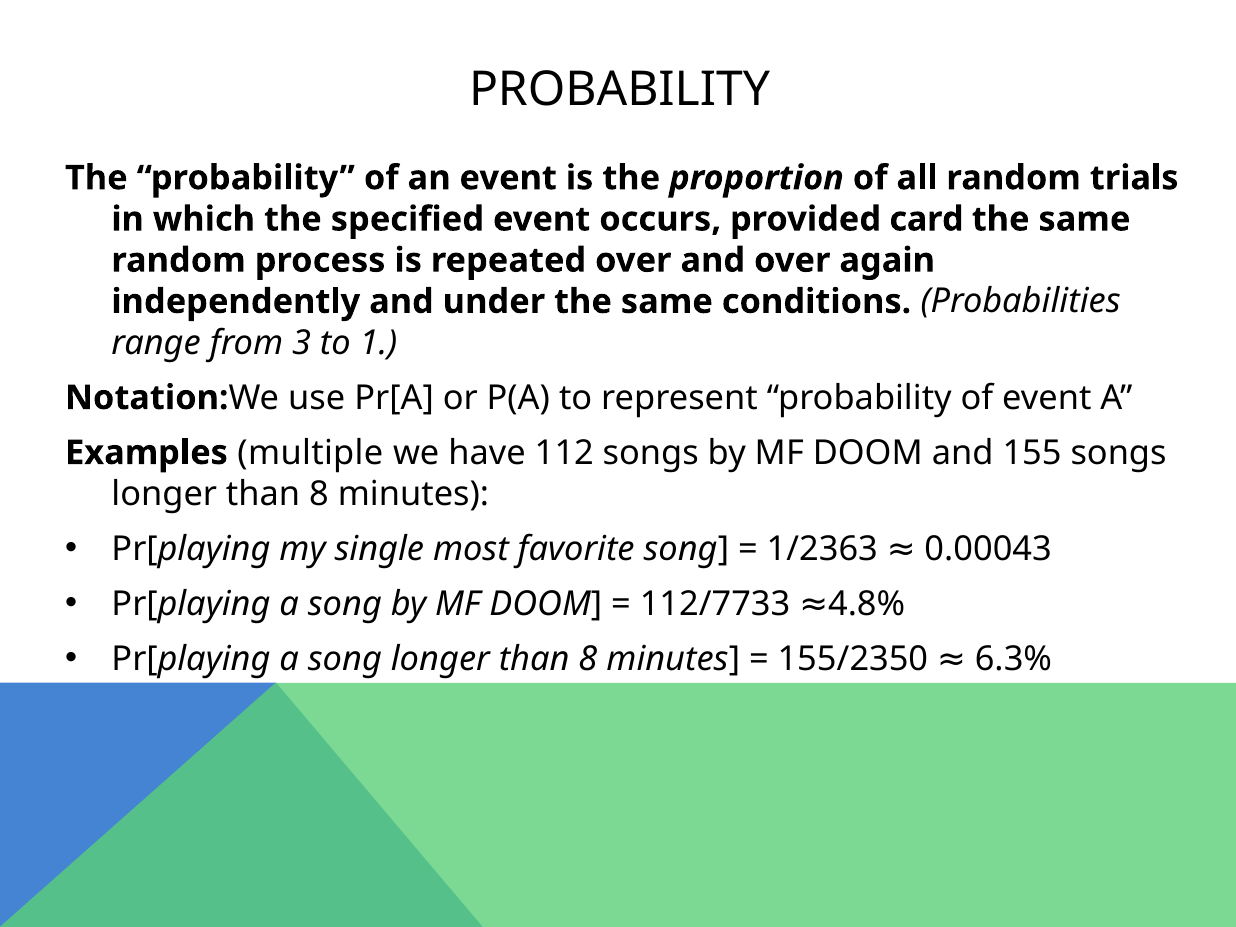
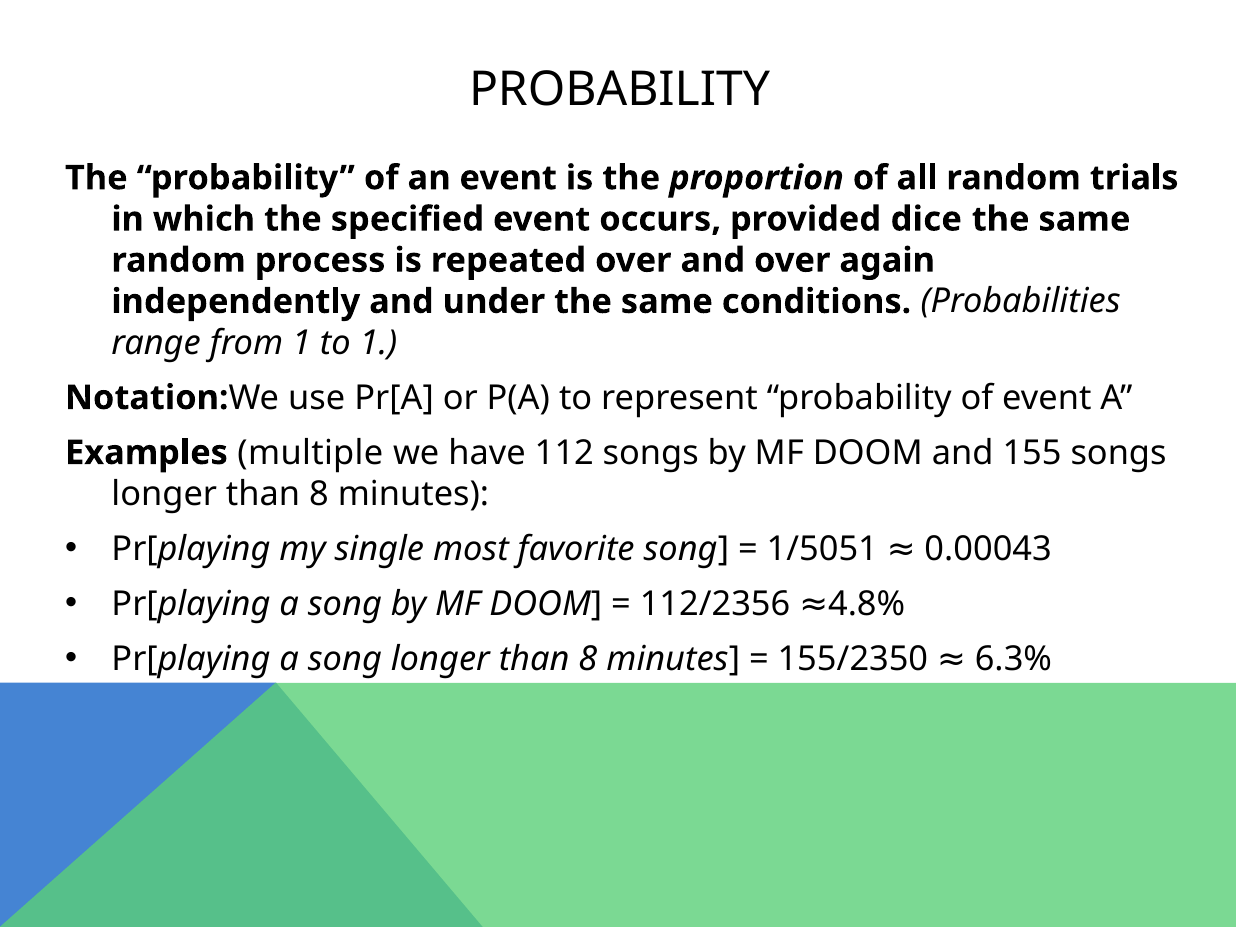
card: card -> dice (926, 219)
from 3: 3 -> 1 (301, 343)
1/2363: 1/2363 -> 1/5051 (822, 549)
112/7733: 112/7733 -> 112/2356 (715, 604)
